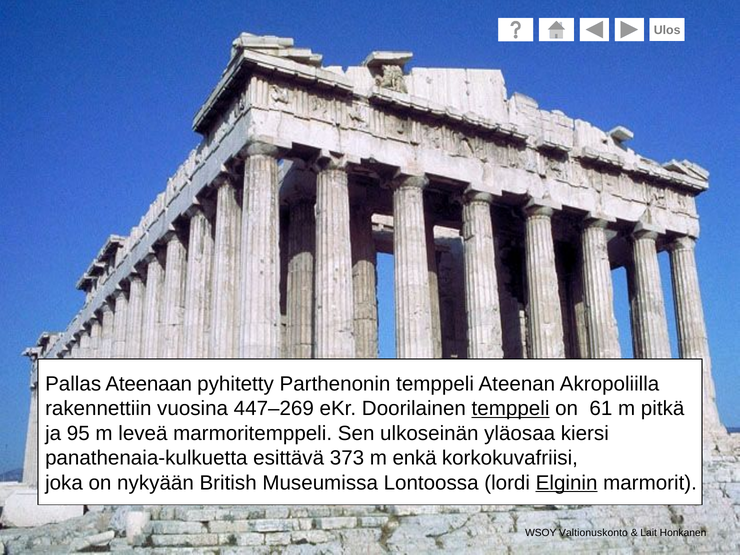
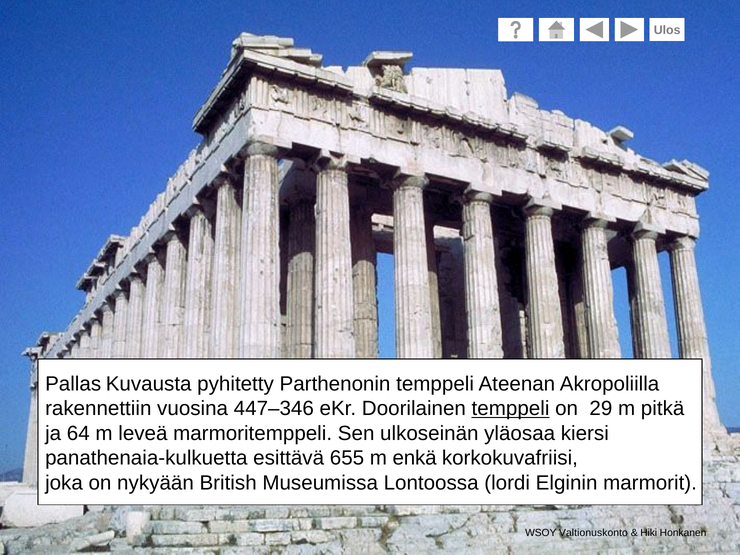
Ateenaan: Ateenaan -> Kuvausta (149, 384)
447–269: 447–269 -> 447–346 (274, 409)
61: 61 -> 29 (601, 409)
95: 95 -> 64 (78, 433)
373: 373 -> 655 (347, 458)
Elginin underline: present -> none (567, 483)
Lait: Lait -> Hiki (649, 533)
